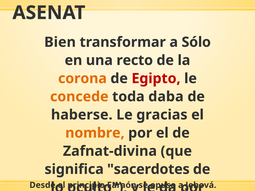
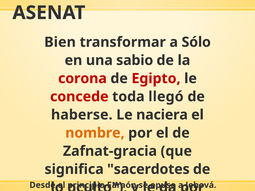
recto: recto -> sabio (135, 60)
corona colour: orange -> red (82, 79)
concede colour: orange -> red (79, 97)
daba: daba -> llegó (166, 97)
gracias: gracias -> naciera (162, 115)
Zafnat-divina: Zafnat-divina -> Zafnat-gracia (110, 151)
